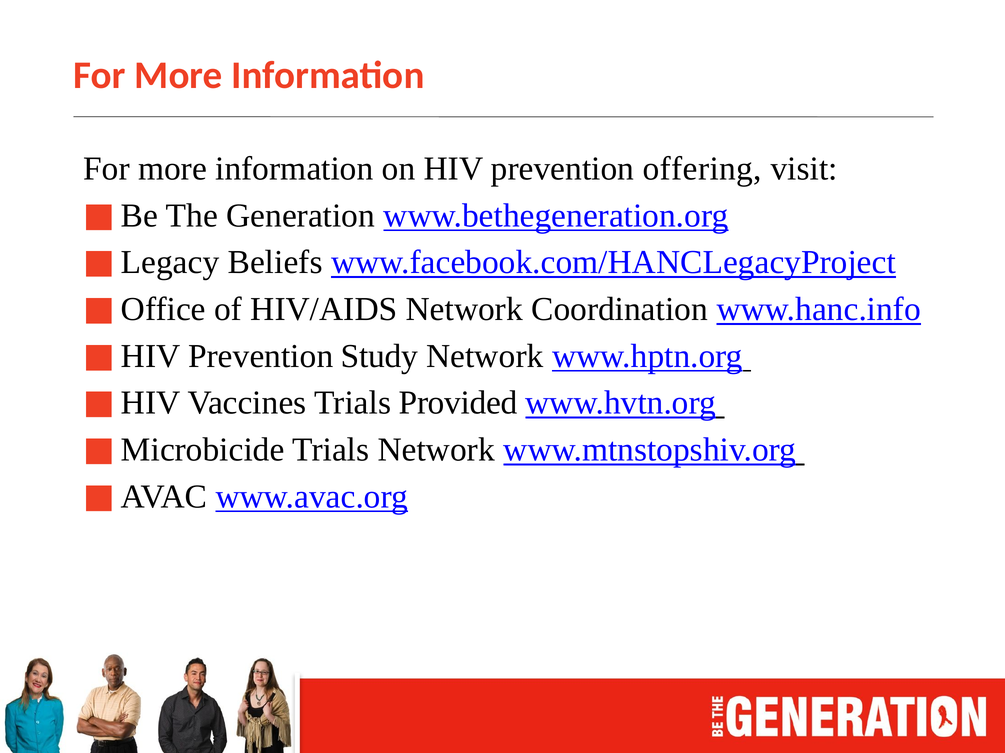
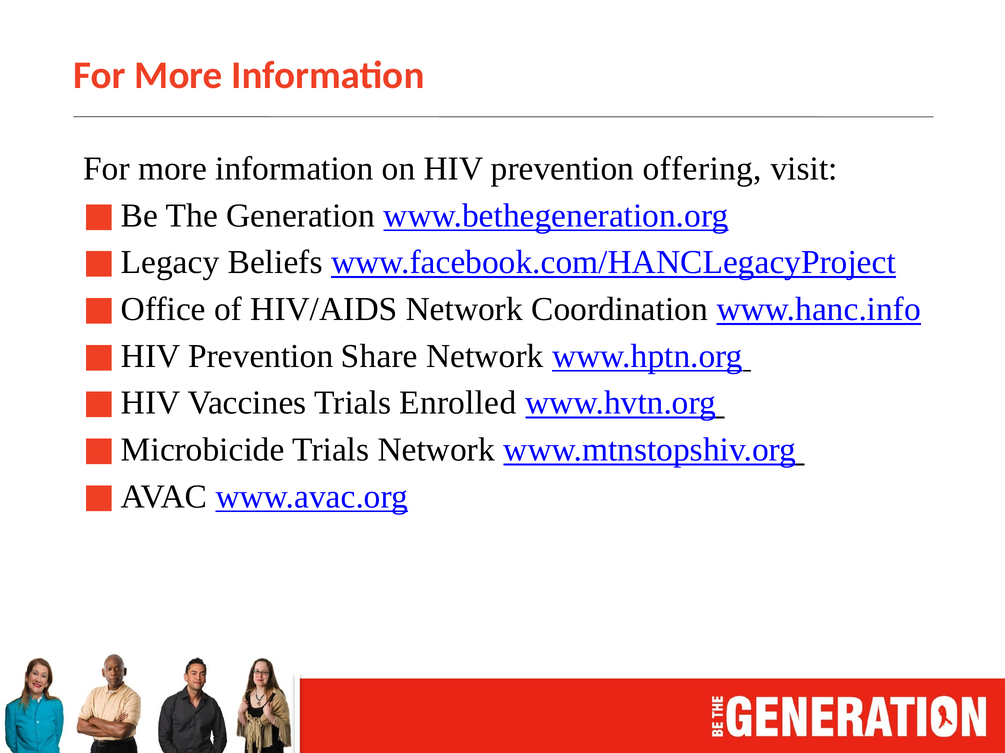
Study: Study -> Share (379, 356)
Provided: Provided -> Enrolled (458, 403)
